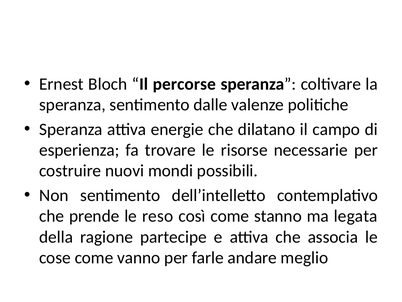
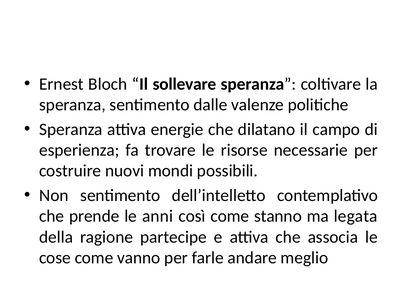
percorse: percorse -> sollevare (184, 84)
reso: reso -> anni (158, 216)
